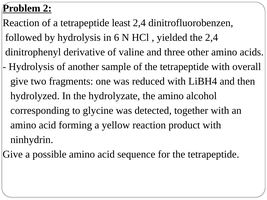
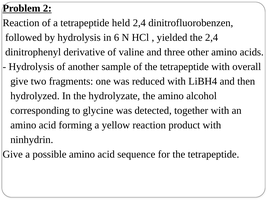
least: least -> held (121, 23)
